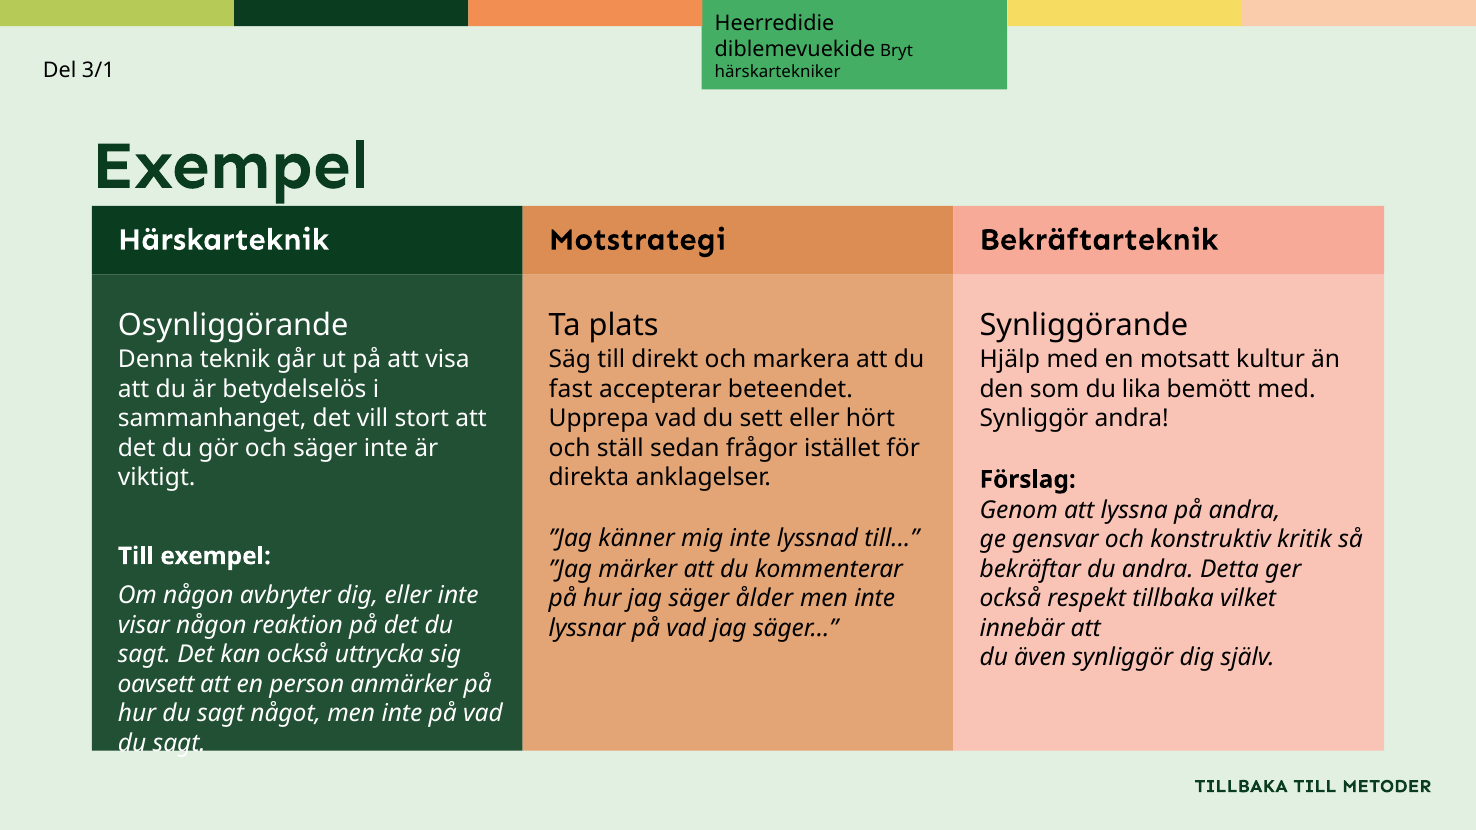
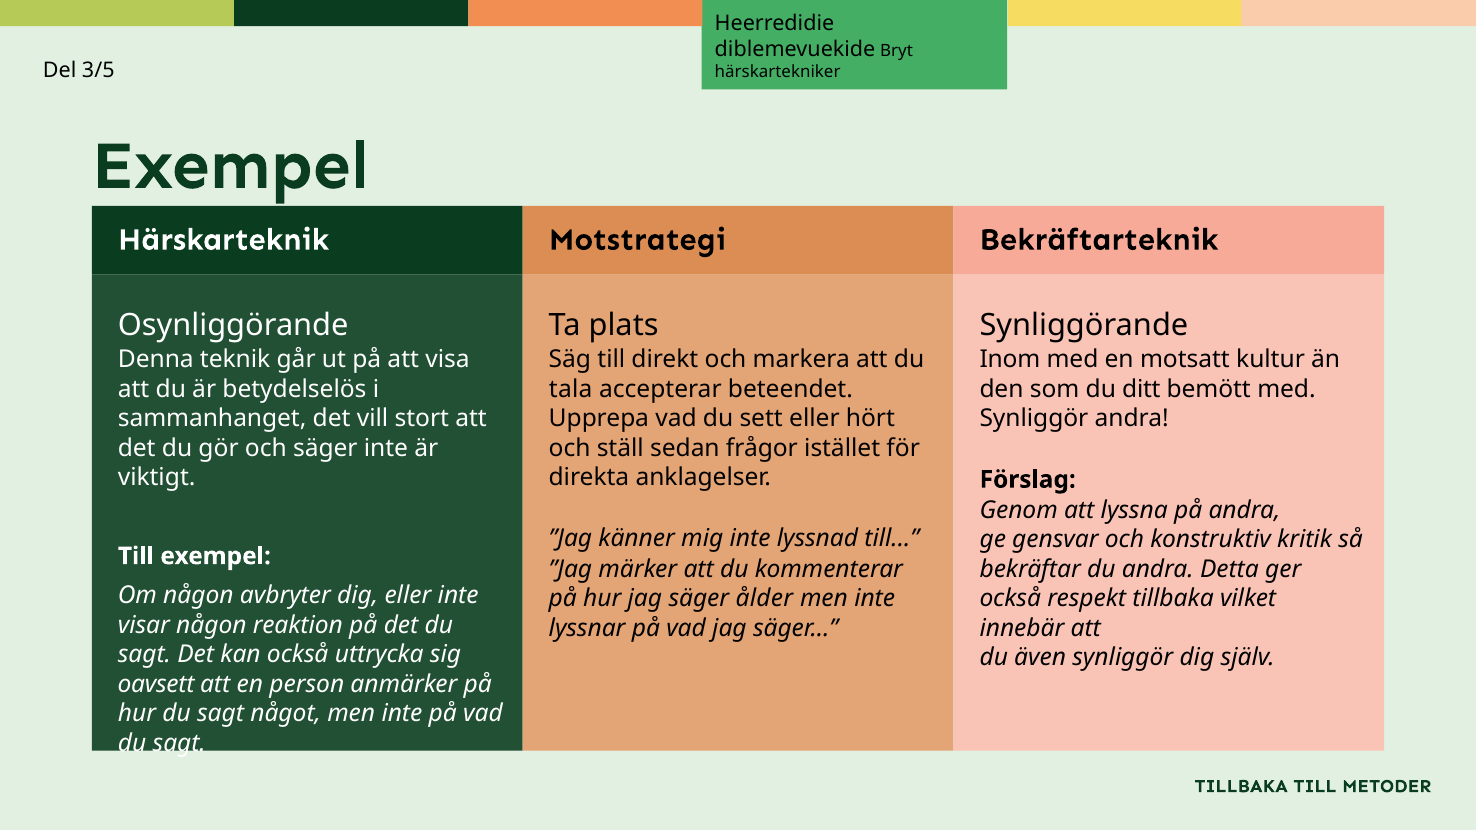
3/1: 3/1 -> 3/5 (98, 71)
Hjälp: Hjälp -> Inom (1010, 360)
fast: fast -> tala (571, 389)
lika: lika -> ditt (1141, 389)
